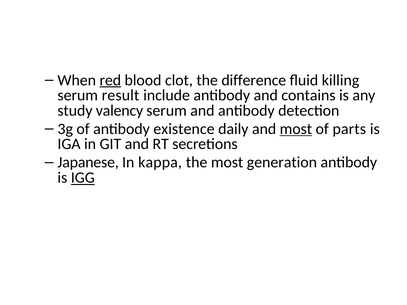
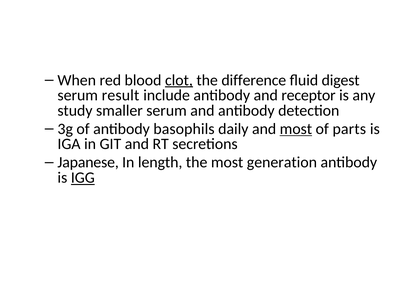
red underline: present -> none (110, 80)
clot underline: none -> present (179, 80)
killing: killing -> digest (341, 80)
contains: contains -> receptor (309, 95)
valency: valency -> smaller (119, 111)
existence: existence -> basophils (184, 129)
kappa: kappa -> length (160, 163)
